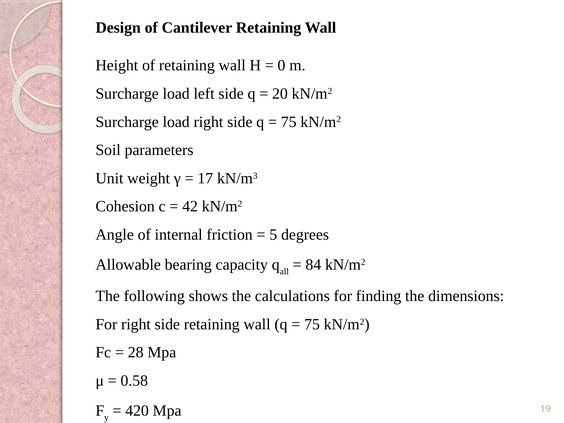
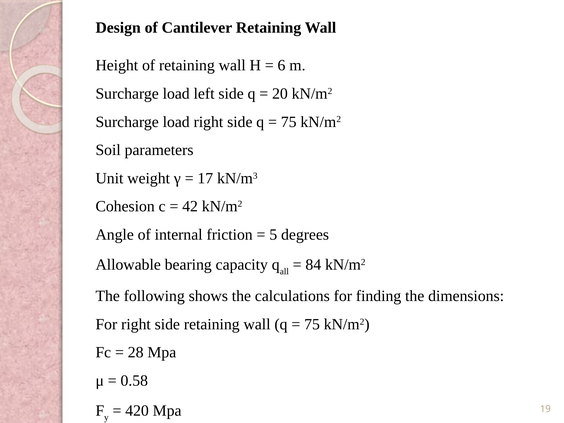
0: 0 -> 6 (281, 65)
